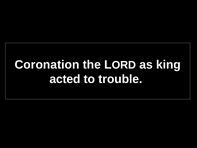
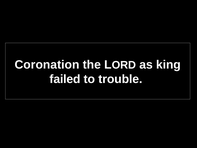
acted: acted -> failed (65, 79)
